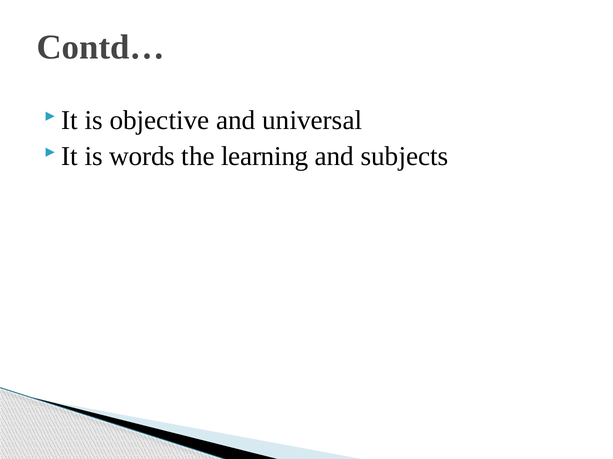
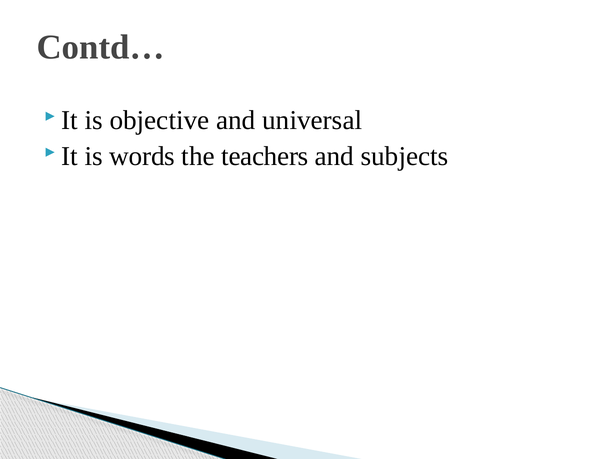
learning: learning -> teachers (265, 157)
